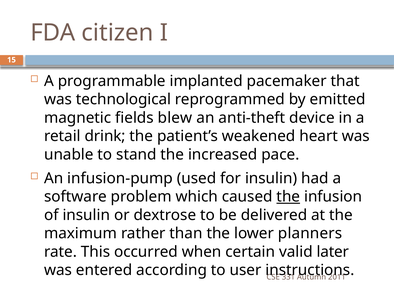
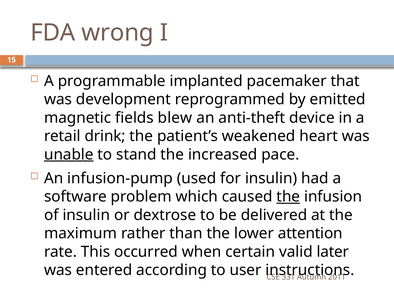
citizen: citizen -> wrong (118, 33)
technological: technological -> development (123, 100)
unable underline: none -> present (69, 155)
planners: planners -> attention (310, 234)
